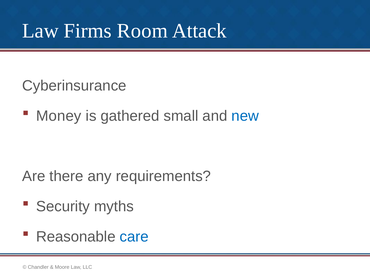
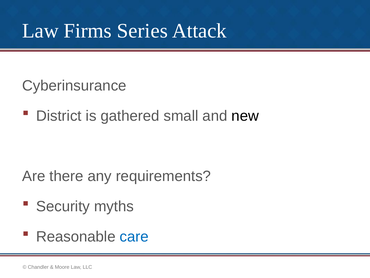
Room: Room -> Series (142, 31)
Money: Money -> District (59, 116)
new colour: blue -> black (245, 116)
